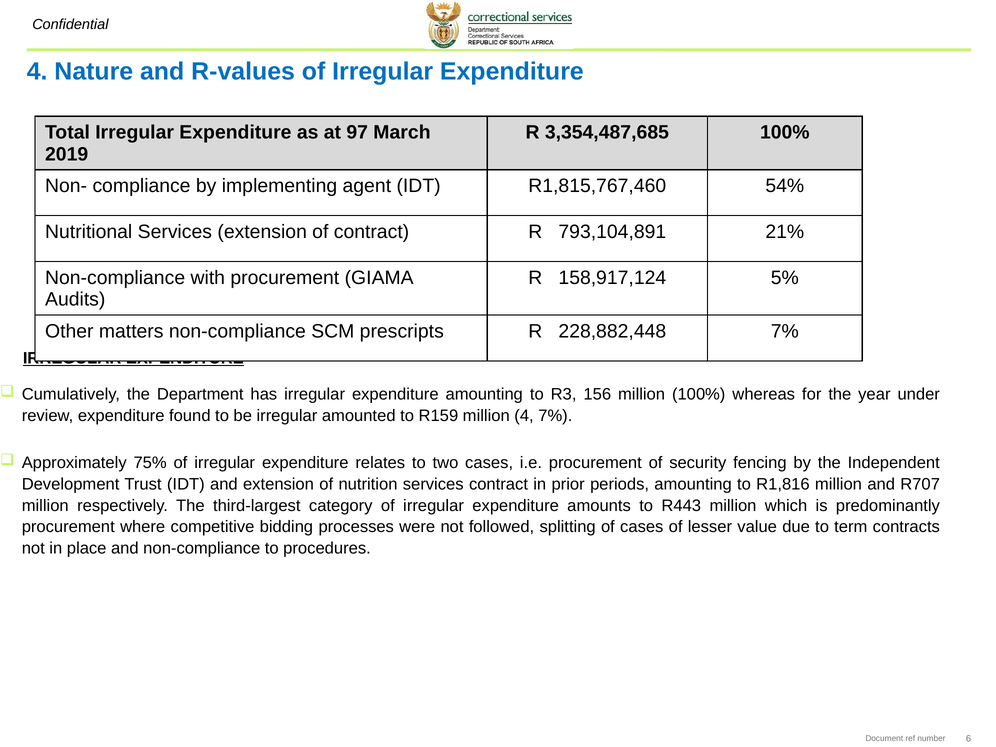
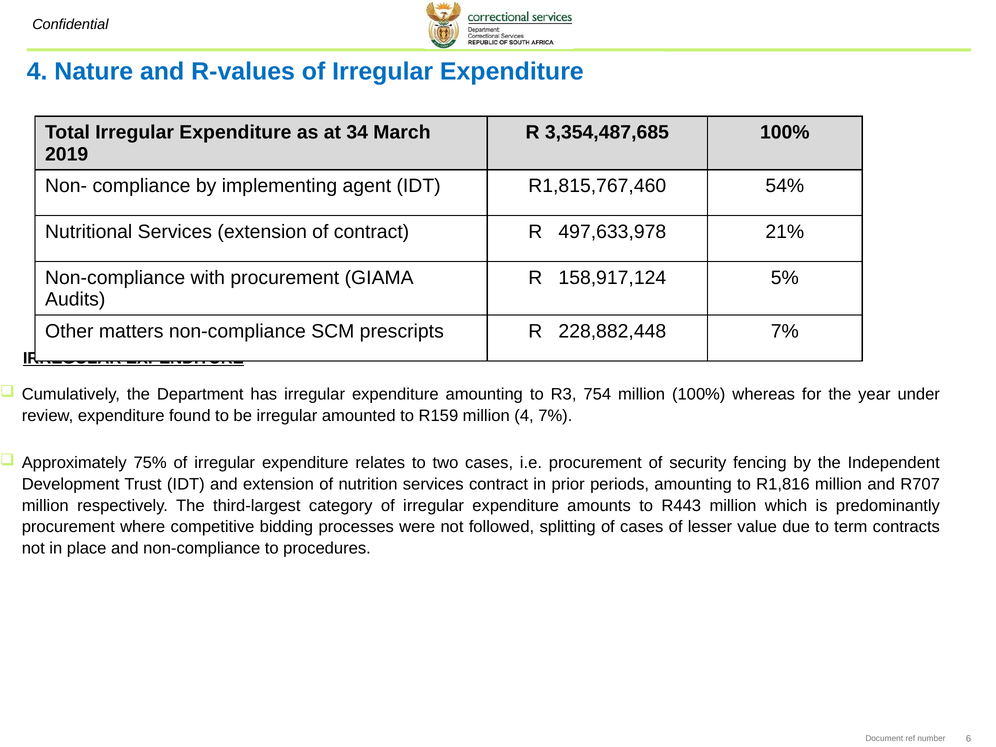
97: 97 -> 34 (357, 132)
793,104,891: 793,104,891 -> 497,633,978 (612, 232)
156: 156 -> 754 (597, 394)
